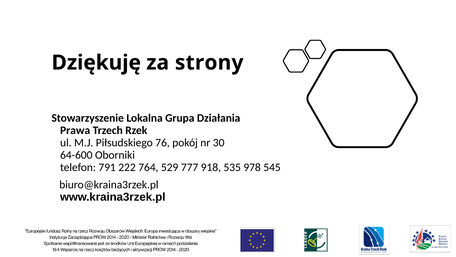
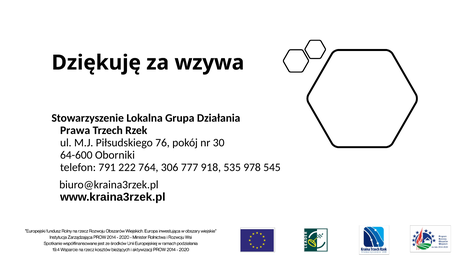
strony: strony -> wzywa (209, 63)
529: 529 -> 306 (170, 167)
